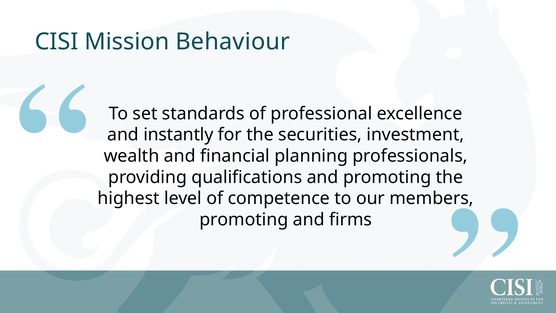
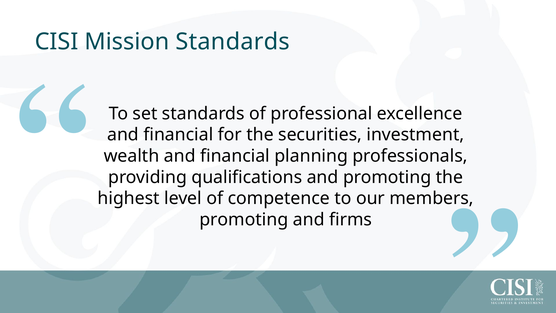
Mission Behaviour: Behaviour -> Standards (233, 42)
instantly: instantly -> financial (178, 135)
